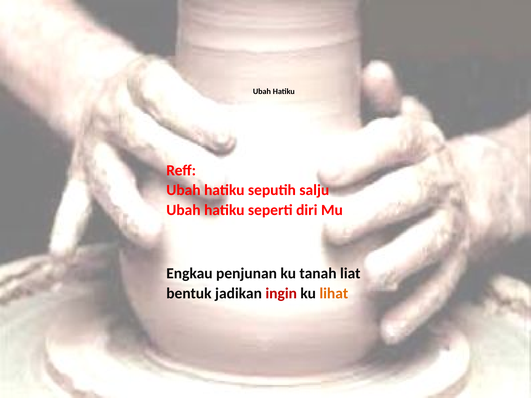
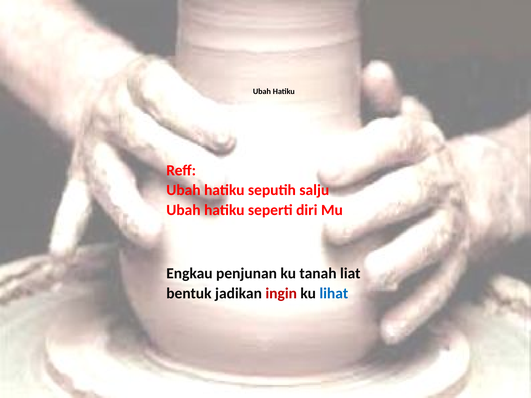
lihat colour: orange -> blue (334, 293)
